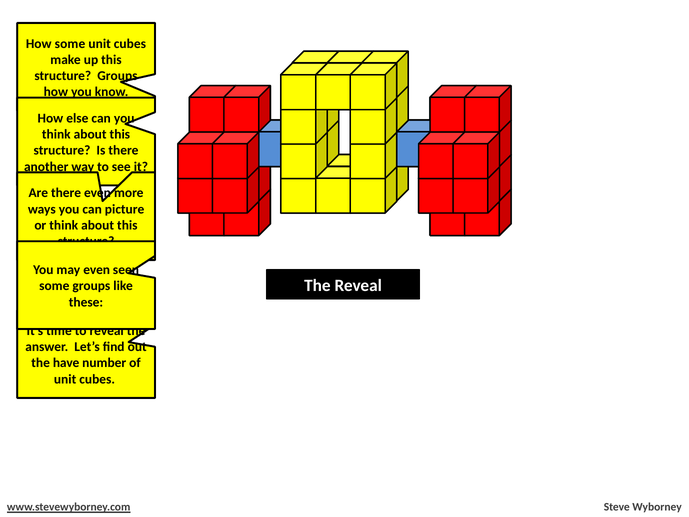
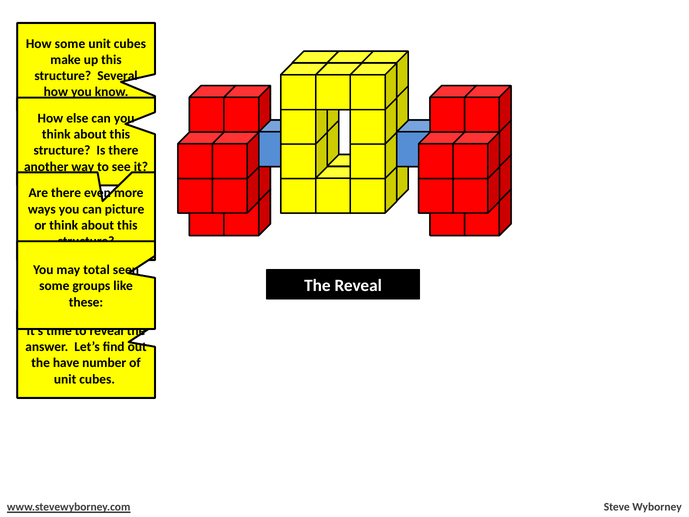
structure Groups: Groups -> Several (117, 76)
may even: even -> total (97, 270)
